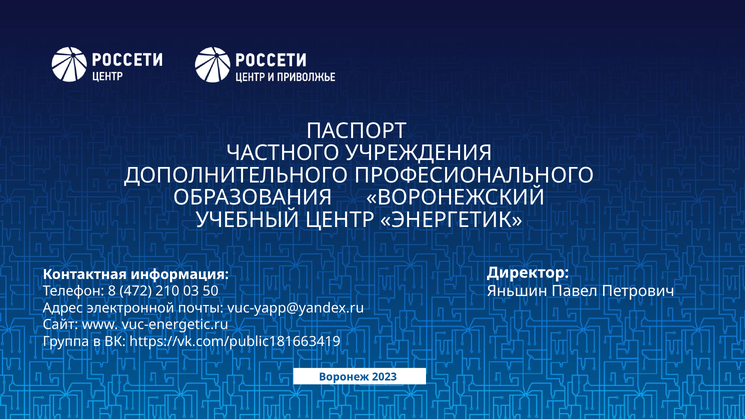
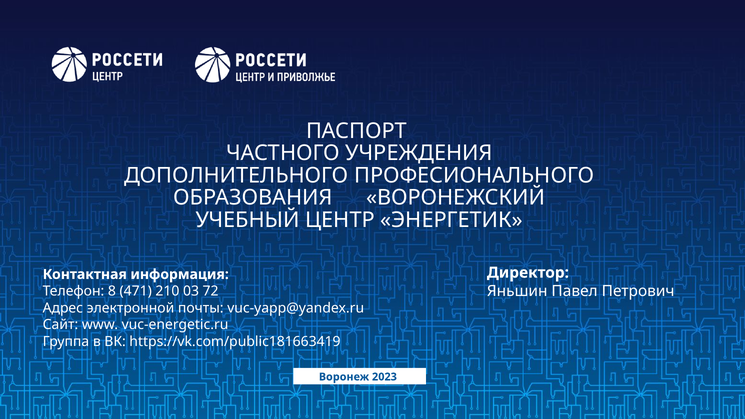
472: 472 -> 471 (136, 291)
50: 50 -> 72 (211, 291)
